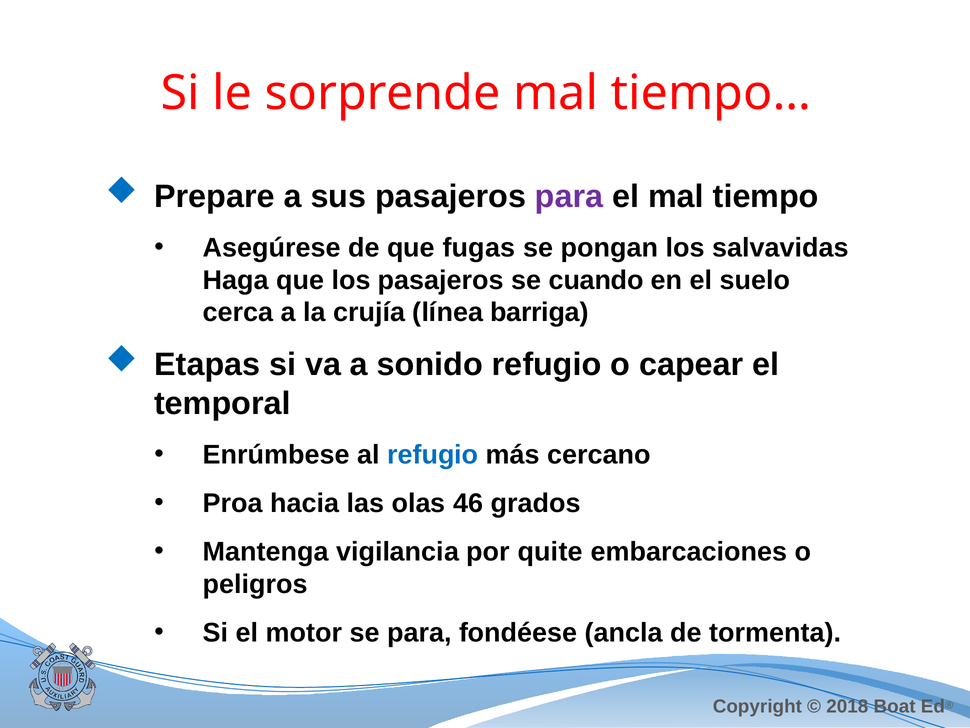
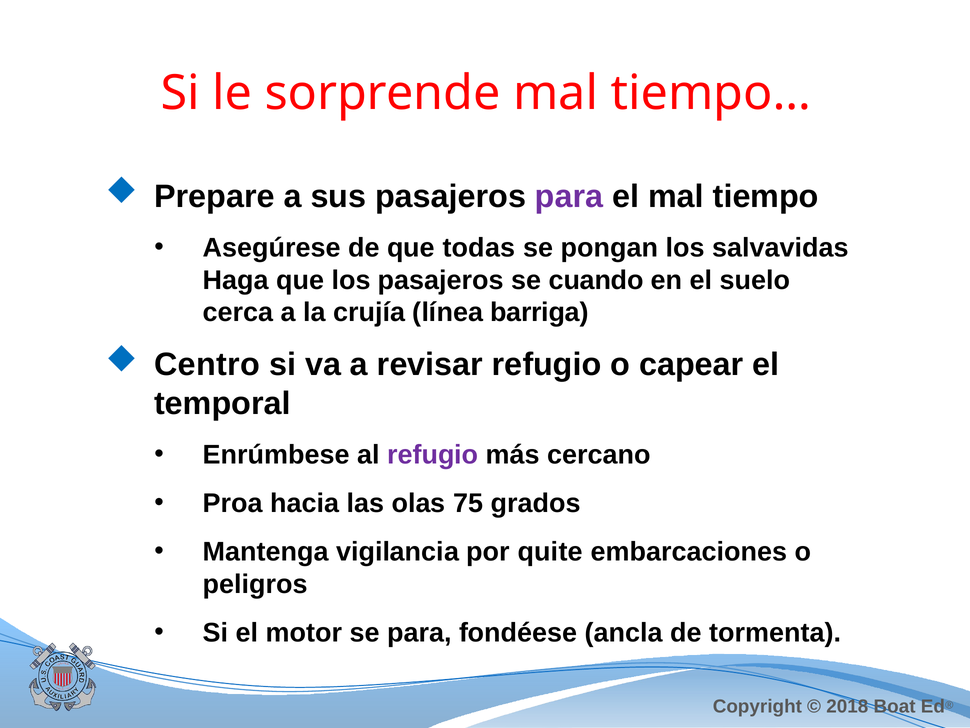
fugas: fugas -> todas (479, 248)
Etapas: Etapas -> Centro (207, 364)
sonido: sonido -> revisar (430, 364)
refugio colour: blue -> purple (433, 455)
46: 46 -> 75 (468, 503)
